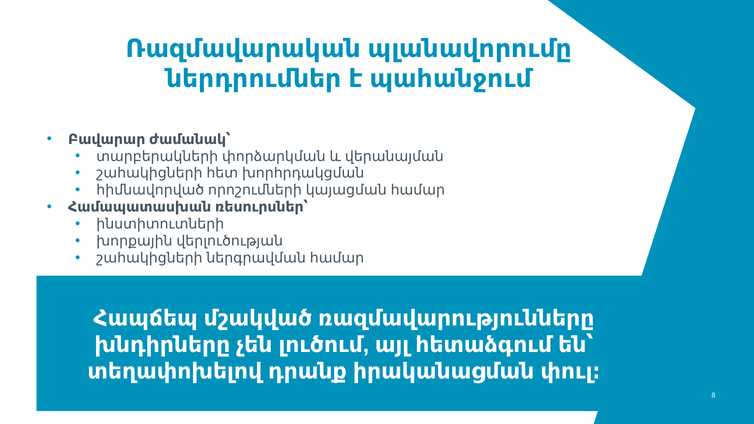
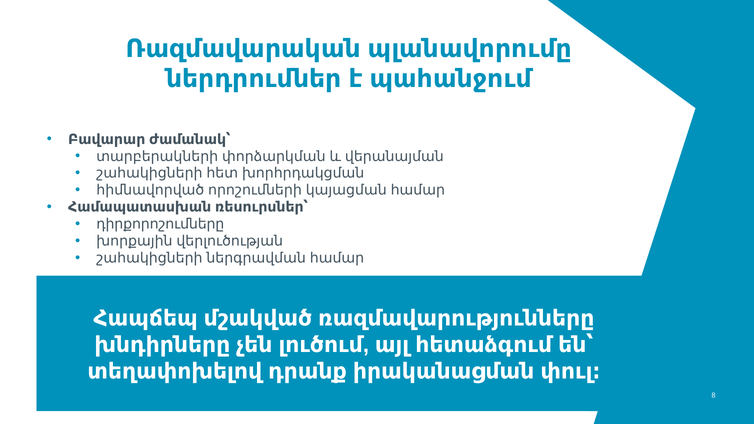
ինստիտուտների: ինստիտուտների -> դիրքորոշումները (160, 224)
